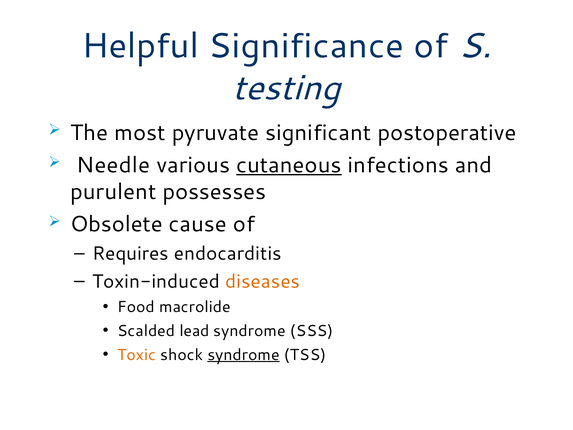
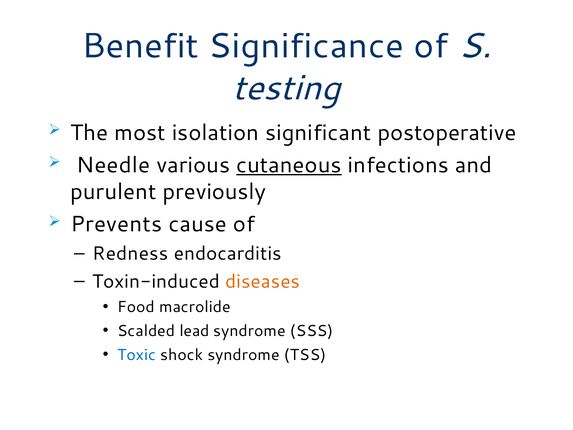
Helpful: Helpful -> Benefit (140, 46)
pyruvate: pyruvate -> isolation (215, 133)
possesses: possesses -> previously (214, 192)
Obsolete: Obsolete -> Prevents (116, 224)
Requires: Requires -> Redness (130, 254)
Toxic colour: orange -> blue (136, 355)
syndrome underline: present -> none (243, 355)
